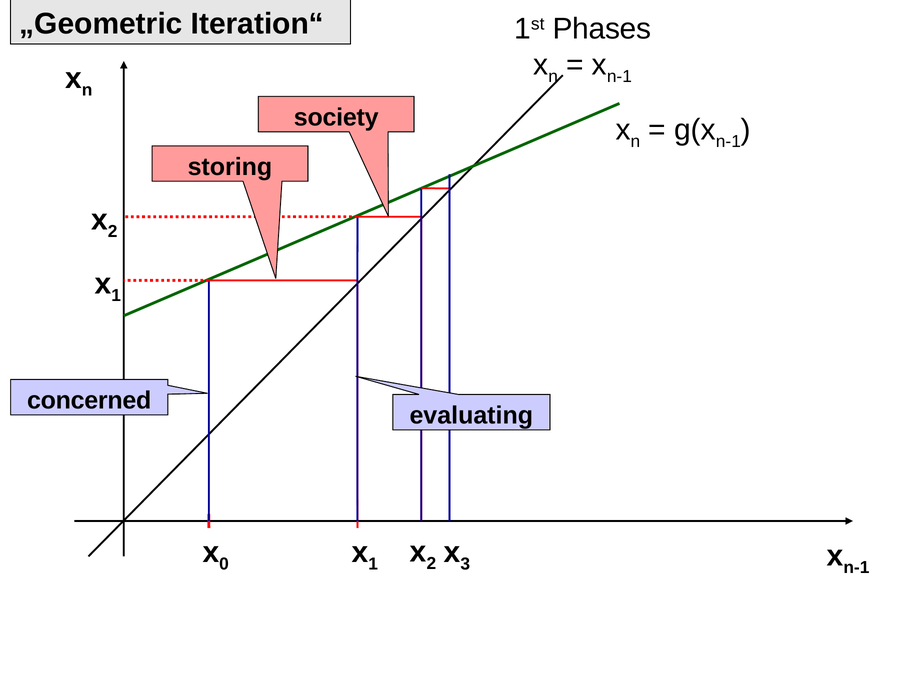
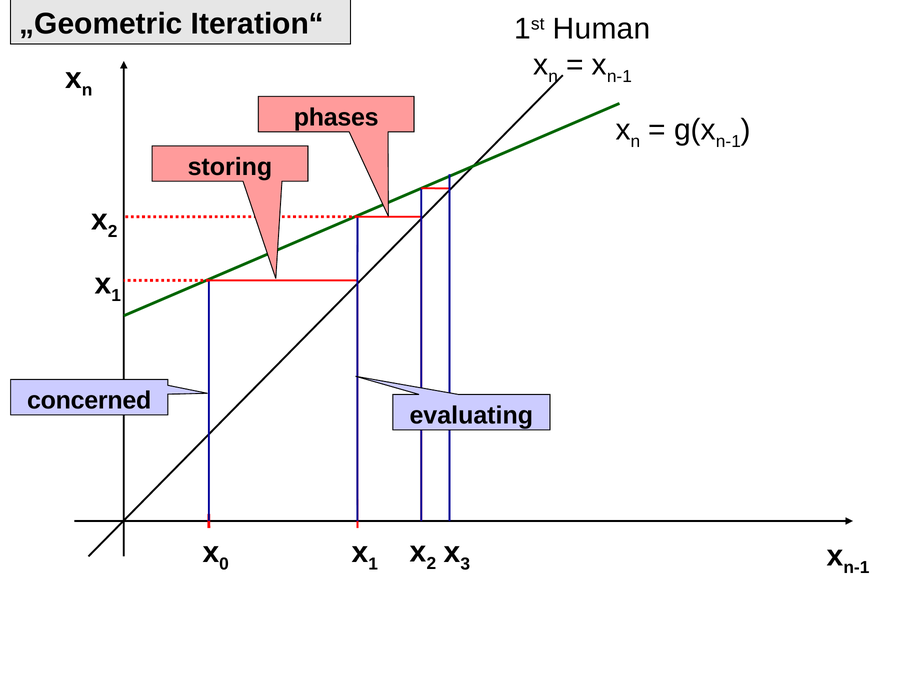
Phases: Phases -> Human (602, 29)
society: society -> phases (336, 118)
